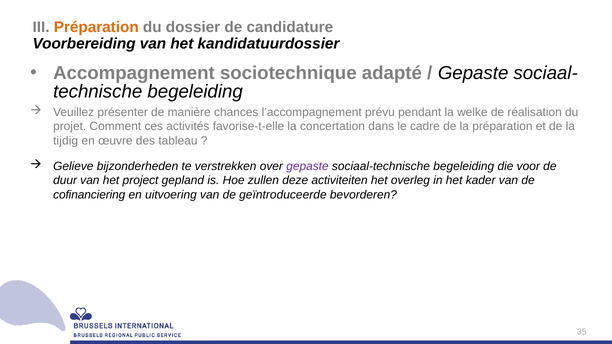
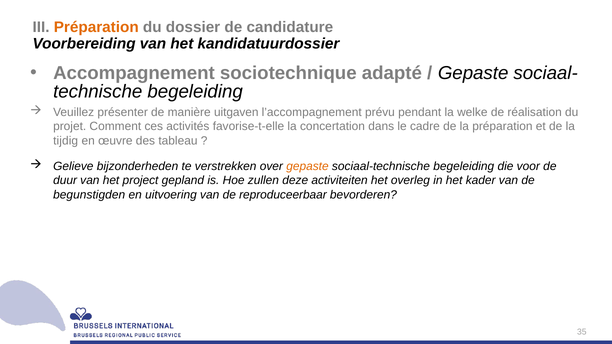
chances: chances -> uitgaven (236, 112)
gepaste colour: purple -> orange (307, 166)
cofinanciering: cofinanciering -> begunstigden (89, 195)
geïntroduceerde: geïntroduceerde -> reproduceerbaar (283, 195)
